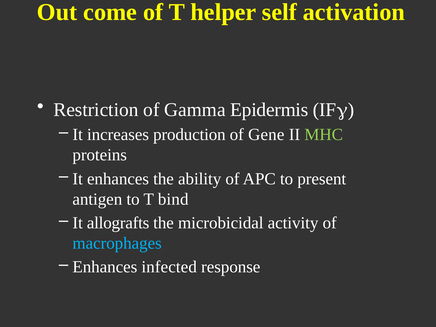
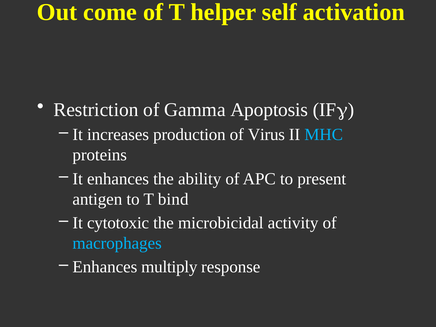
Epidermis: Epidermis -> Apoptosis (269, 110)
Gene: Gene -> Virus (266, 135)
MHC colour: light green -> light blue (324, 135)
allografts: allografts -> cytotoxic (118, 223)
infected: infected -> multiply (169, 267)
